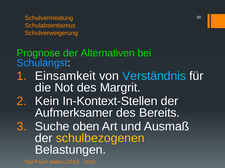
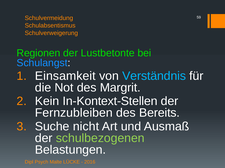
Prognose: Prognose -> Regionen (38, 53)
Alternativen: Alternativen -> Lustbetonte (108, 53)
Aufmerksamer: Aufmerksamer -> Fernzubleiben (74, 113)
oben: oben -> nicht (86, 127)
schulbezogenen colour: yellow -> light green (100, 139)
